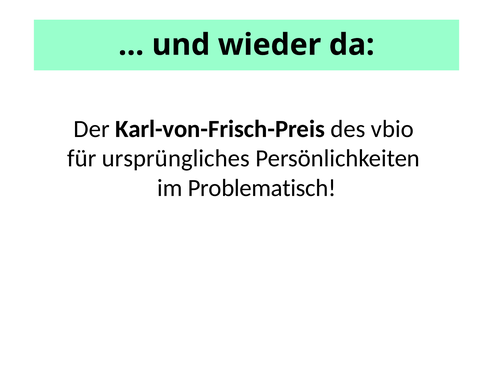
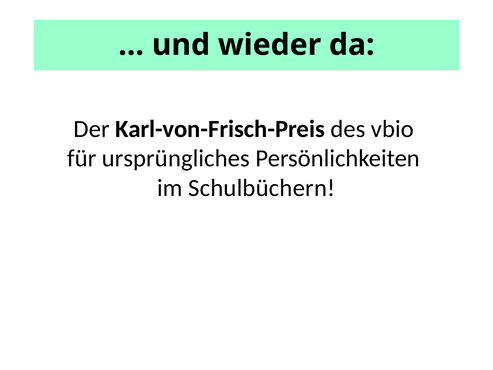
Problematisch: Problematisch -> Schulbüchern (262, 188)
